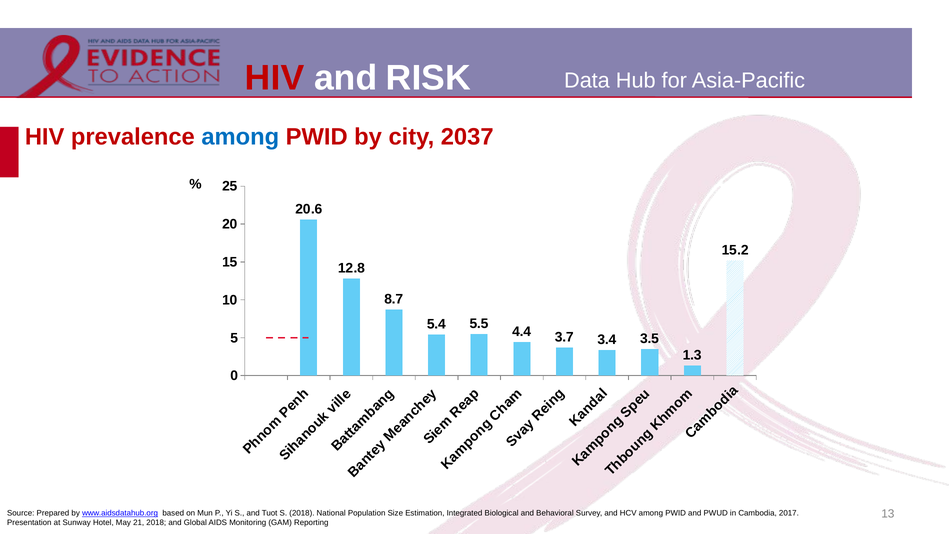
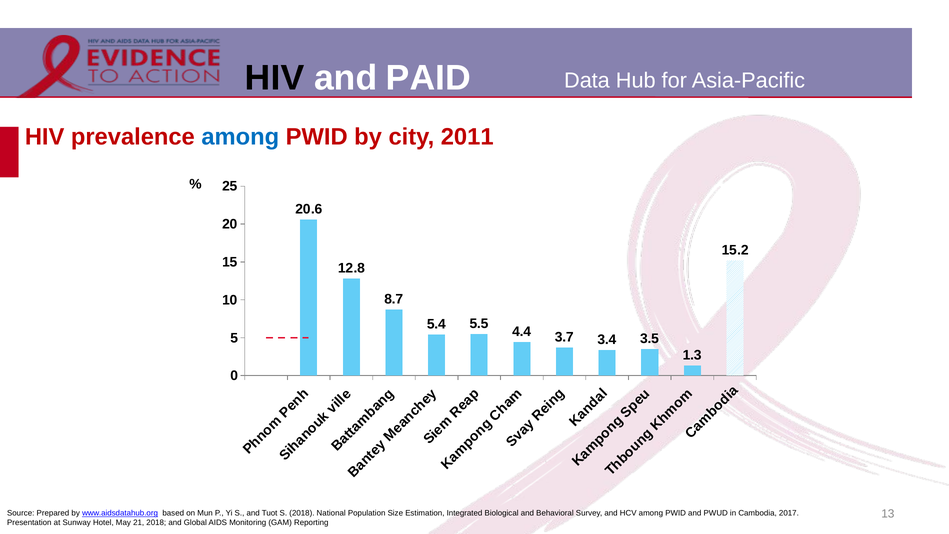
HIV colour: red -> black (275, 78)
RISK: RISK -> PAID (428, 78)
2037: 2037 -> 2011 (467, 137)
